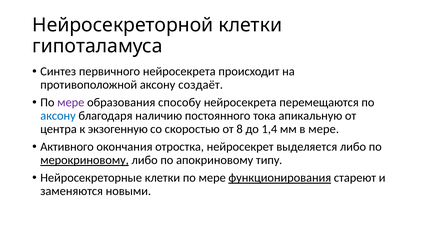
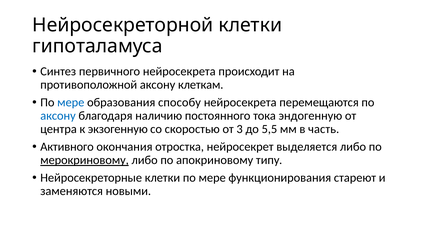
создаёт: создаёт -> клеткам (201, 85)
мере colour: purple -> blue (71, 103)
апикальную: апикальную -> эндогенную (310, 116)
8: 8 -> 3 (240, 129)
1,4: 1,4 -> 5,5 (269, 129)
в мере: мере -> часть (324, 129)
функционирования underline: present -> none (280, 178)
